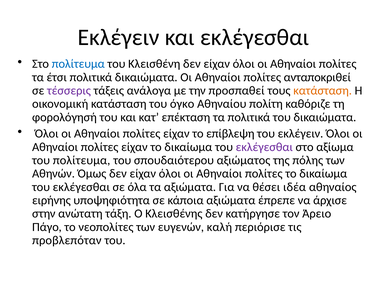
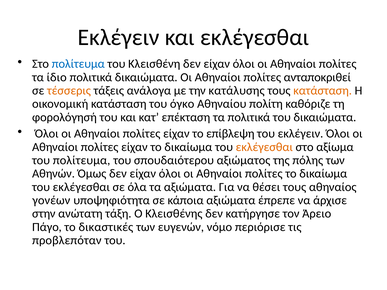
έτσι: έτσι -> ίδιο (57, 77)
τέσσερις colour: purple -> orange (69, 91)
προσπαθεί: προσπαθεί -> κατάλυσης (237, 91)
εκλέγεσθαι colour: purple -> orange (264, 147)
θέσει ιδέα: ιδέα -> τους (295, 187)
ειρήνης: ειρήνης -> γονέων (51, 200)
νεοπολίτες: νεοπολίτες -> δικαστικές (106, 227)
καλή: καλή -> νόμο (219, 227)
